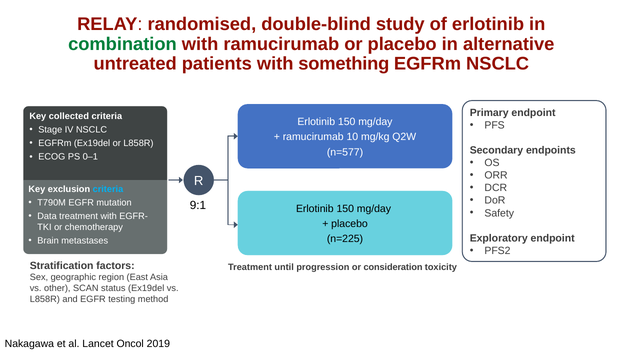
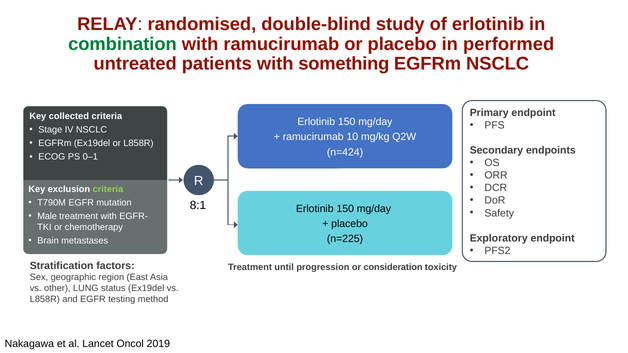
alternative: alternative -> performed (509, 44)
n=577: n=577 -> n=424 (345, 152)
criteria colour: light blue -> light green (108, 189)
9:1: 9:1 -> 8:1 (198, 206)
Data: Data -> Male (47, 216)
SCAN: SCAN -> LUNG (86, 289)
